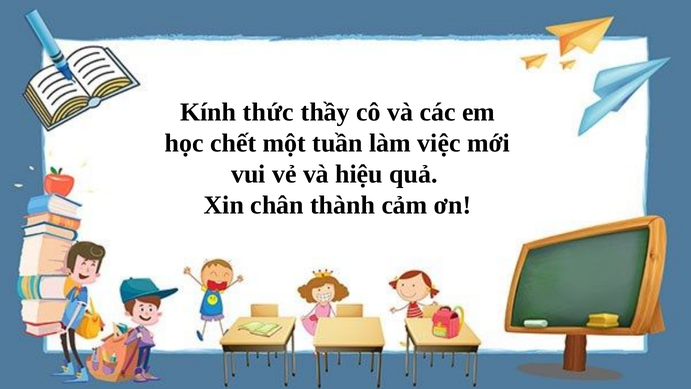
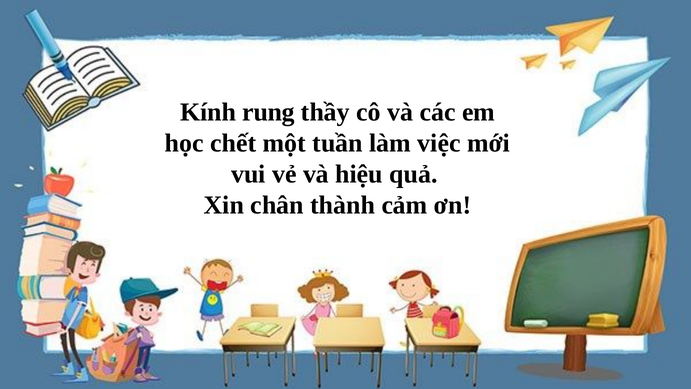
thức: thức -> rung (269, 112)
